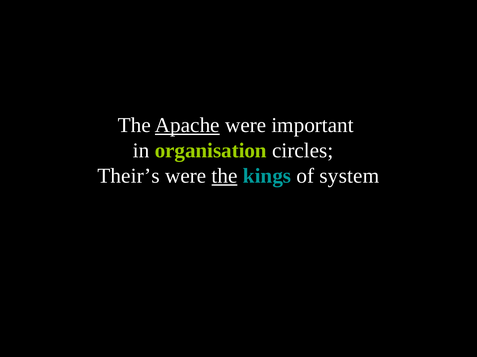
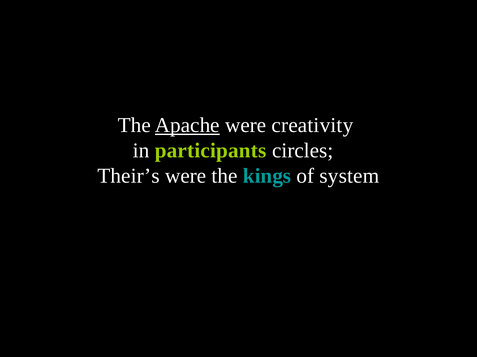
important: important -> creativity (312, 125)
organisation: organisation -> participants (211, 151)
the underline: present -> none (224, 176)
